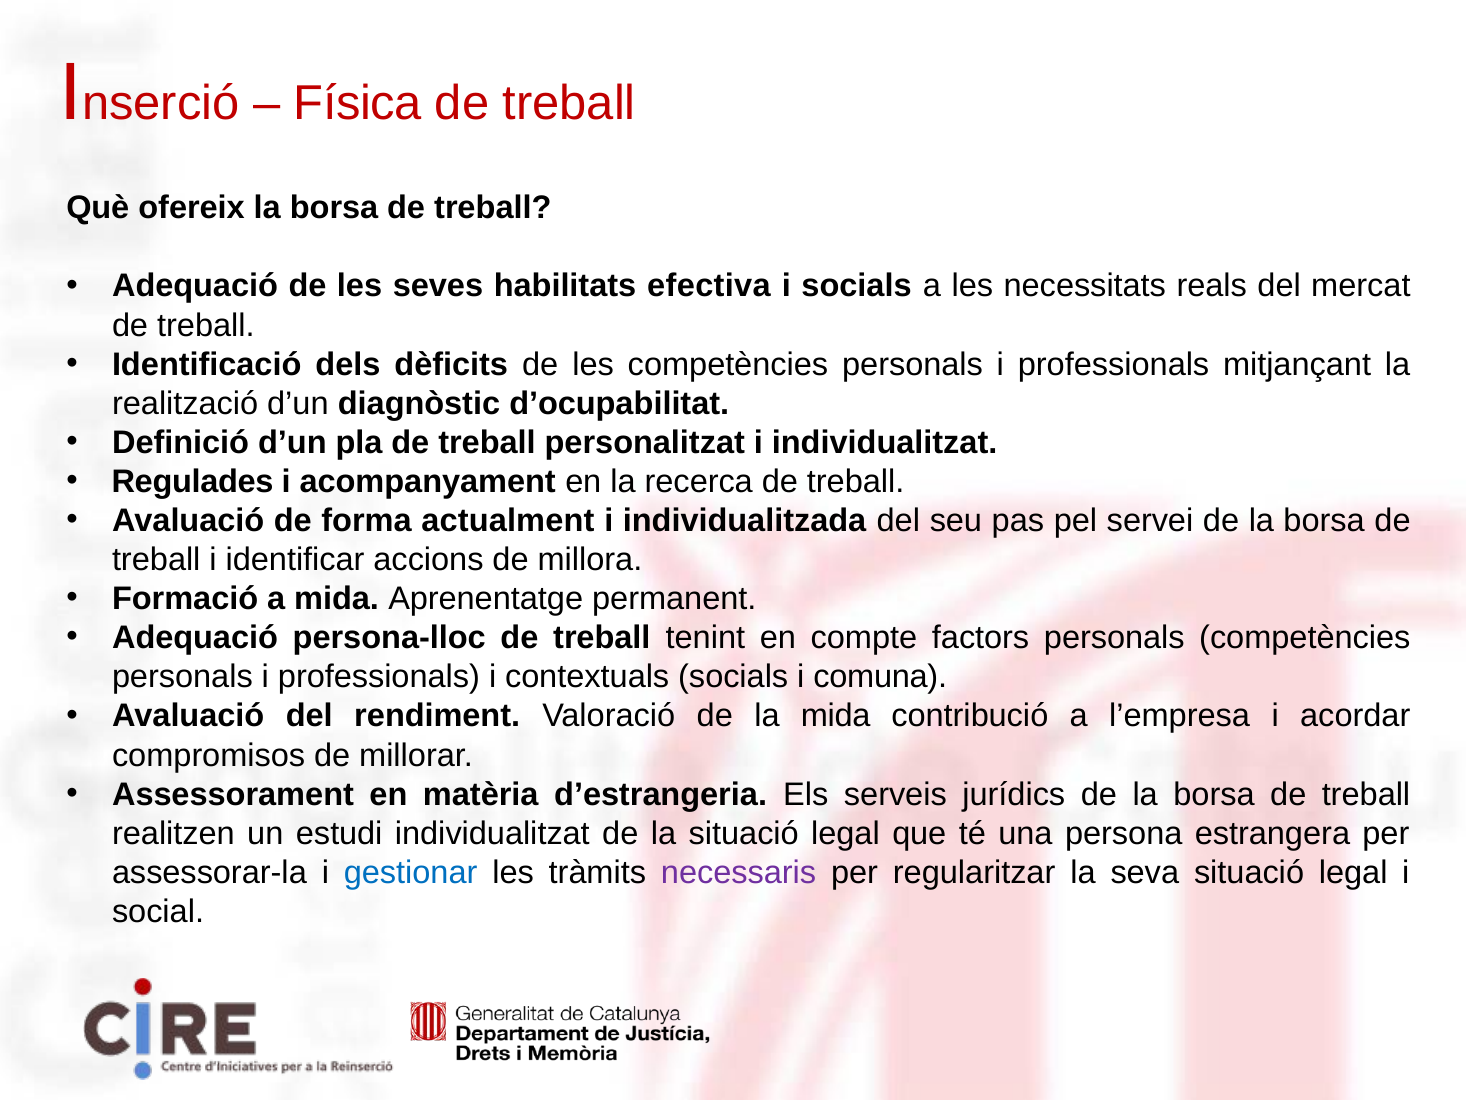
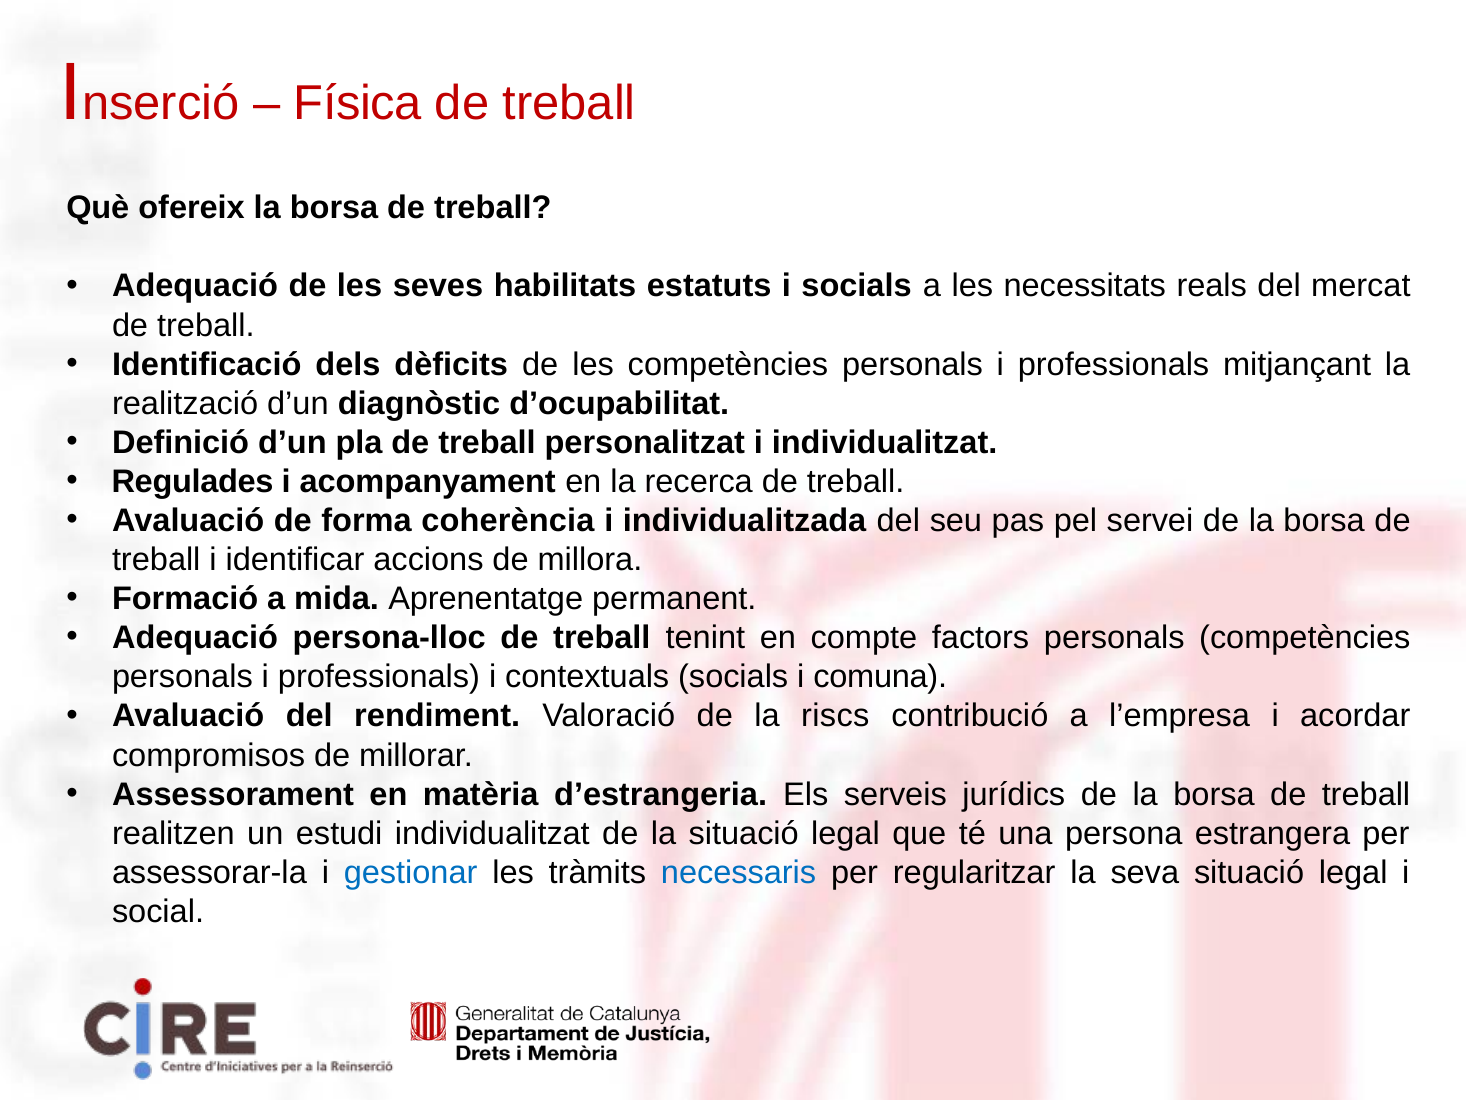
efectiva: efectiva -> estatuts (709, 286)
actualment: actualment -> coherència (508, 520)
la mida: mida -> riscs (835, 716)
necessaris colour: purple -> blue (739, 872)
